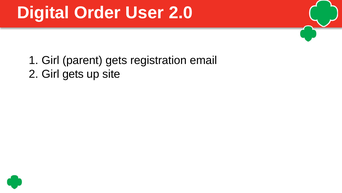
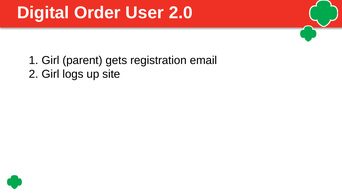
Girl gets: gets -> logs (73, 74)
